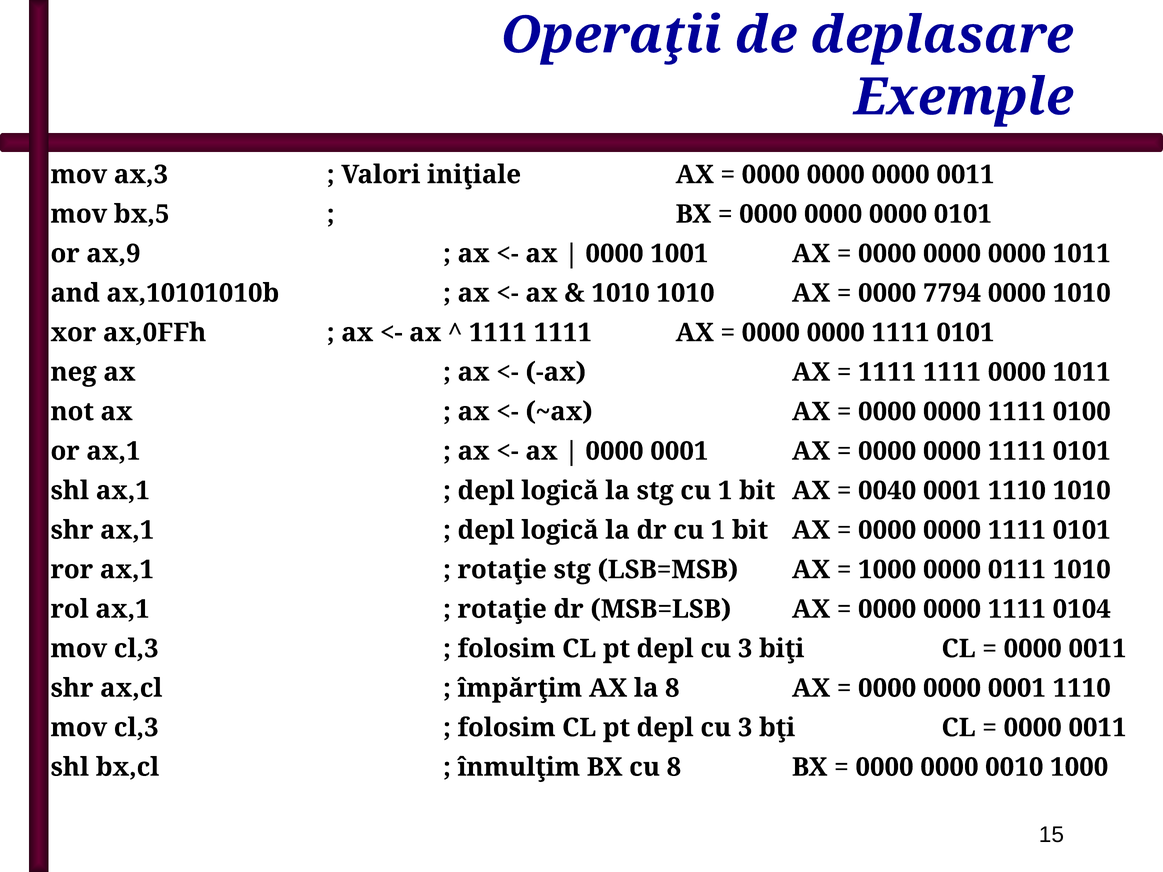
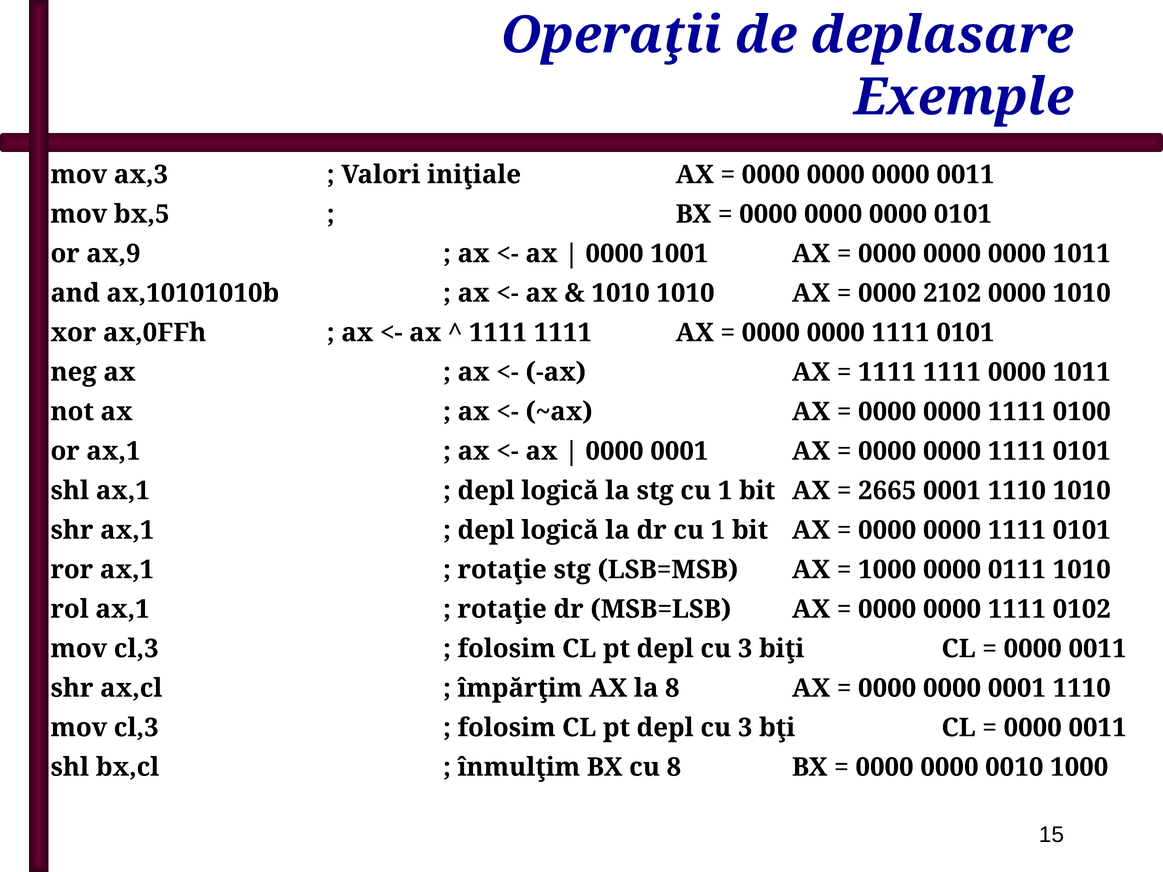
7794: 7794 -> 2102 (952, 293)
0040: 0040 -> 2665 (887, 491)
0104: 0104 -> 0102 (1082, 609)
